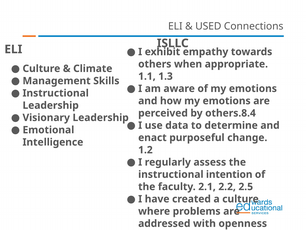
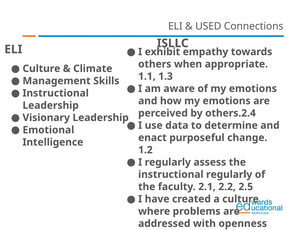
others.8.4: others.8.4 -> others.2.4 (230, 113)
instructional intention: intention -> regularly (229, 174)
